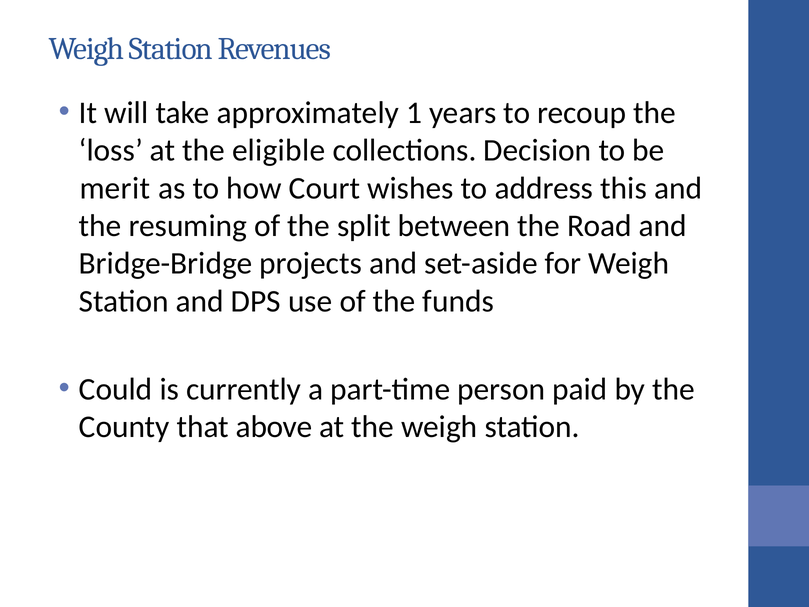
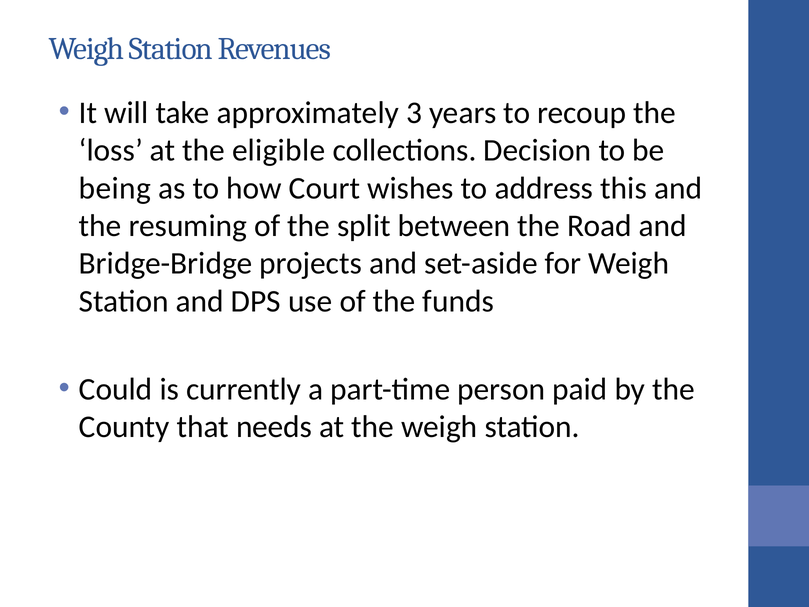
1: 1 -> 3 (414, 113)
merit: merit -> being (115, 188)
above: above -> needs (274, 427)
